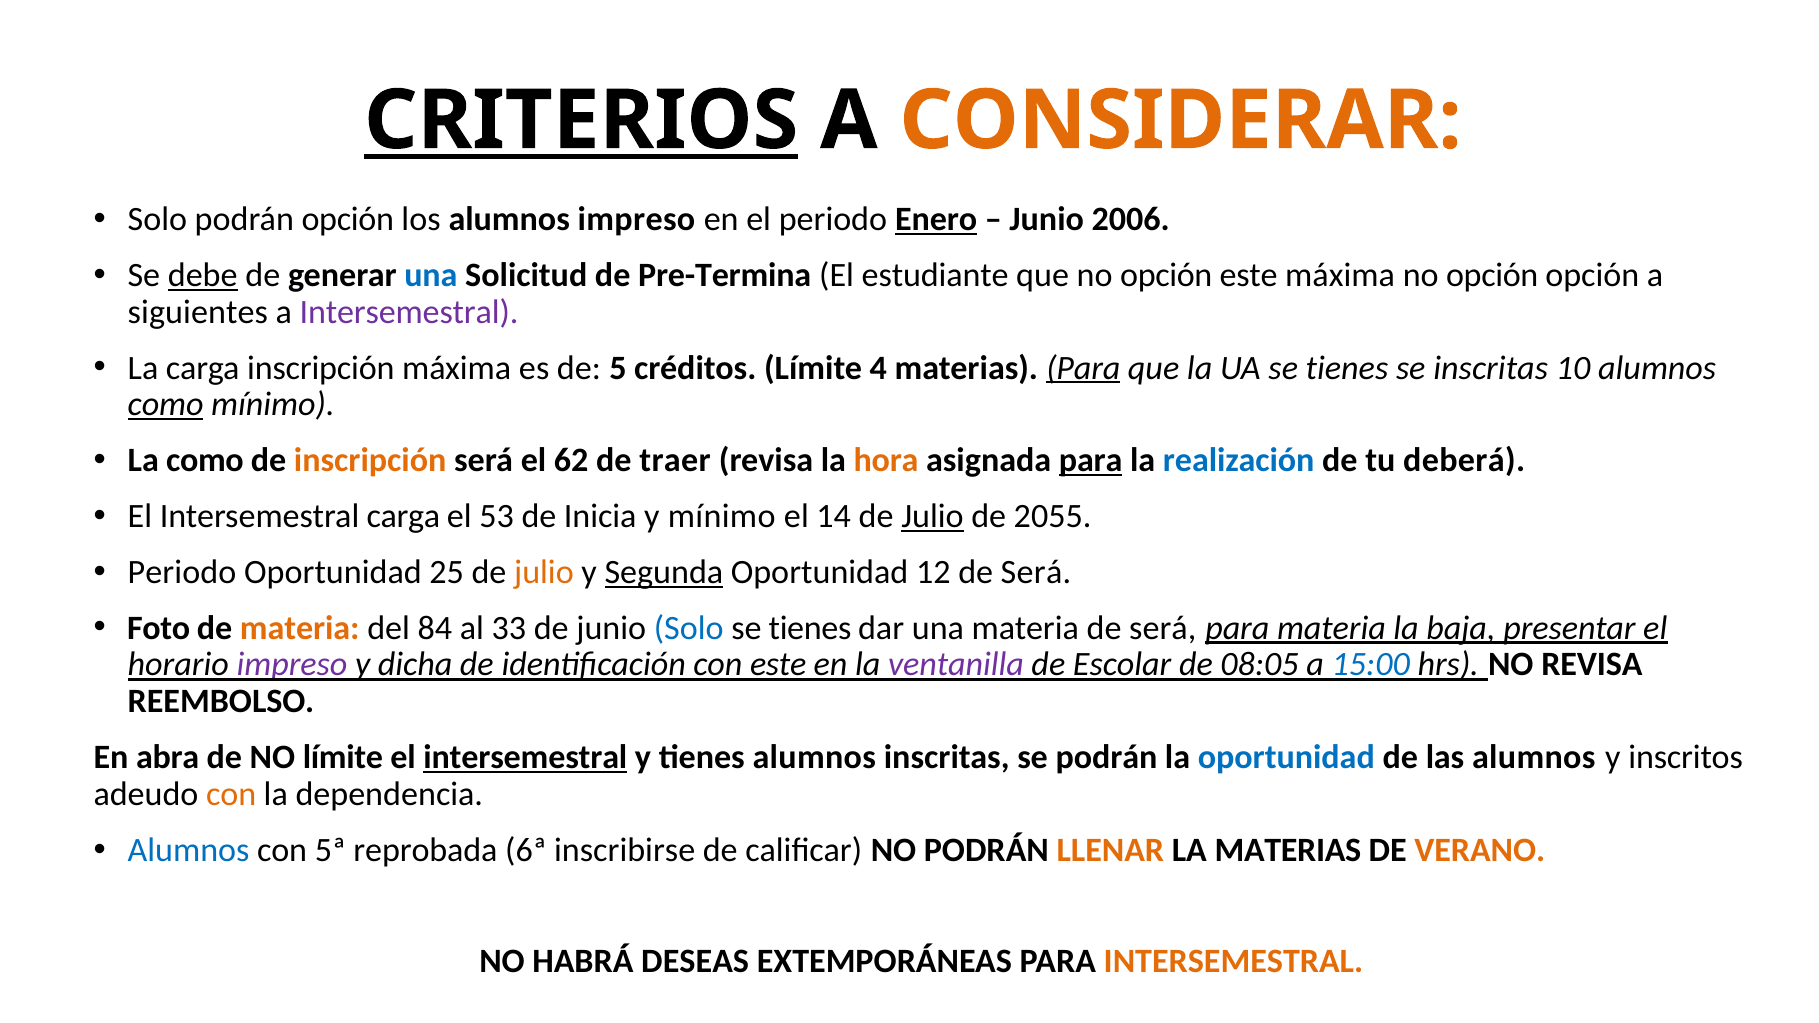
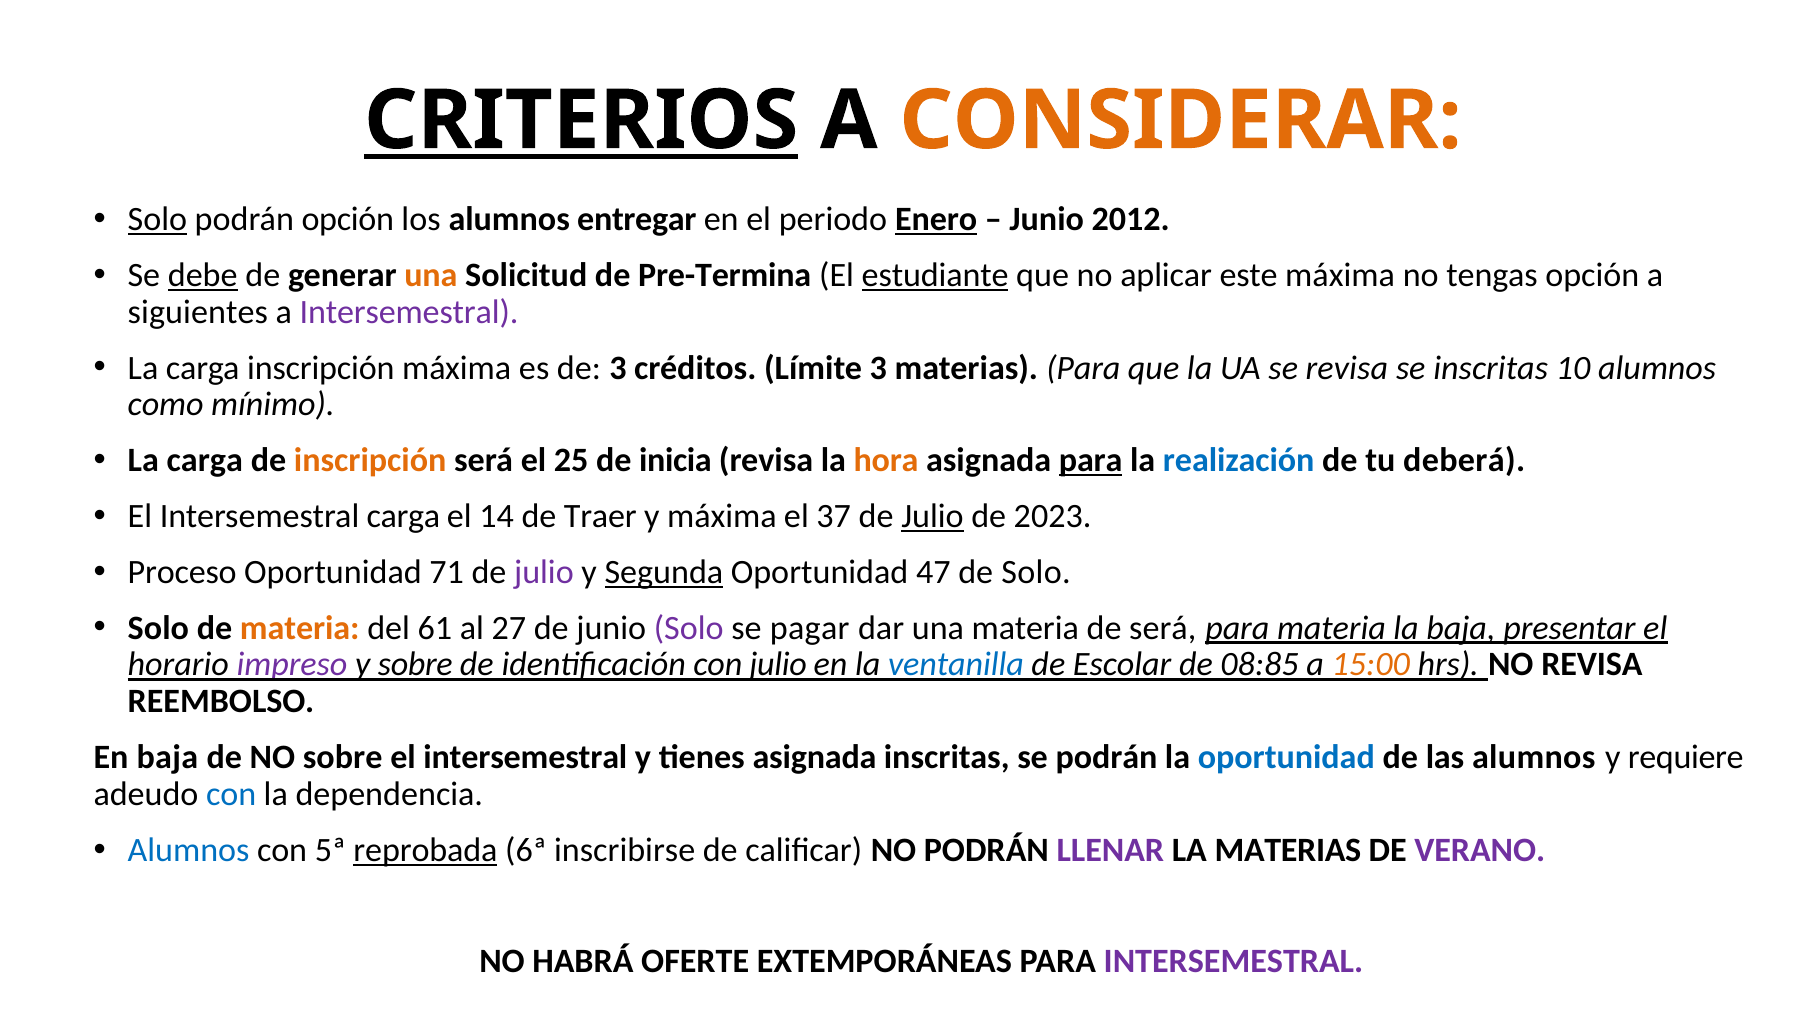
Solo underline: none -> present (157, 219)
alumnos impreso: impreso -> entregar (637, 219)
2006: 2006 -> 2012 (1131, 219)
una colour: blue -> orange (431, 275)
estudiante underline: none -> present (935, 275)
que no opción: opción -> aplicar (1166, 275)
opción: opción -> tengas (1492, 275)
de 5: 5 -> 3 (618, 368)
Límite 4: 4 -> 3 (878, 368)
Para underline: present -> none (1083, 368)
UA se tienes: tienes -> revisa (1347, 368)
como underline: present -> none (166, 405)
como: como -> carga (205, 460)
62: 62 -> 25 (571, 460)
traer: traer -> inicia (675, 460)
53: 53 -> 14 (497, 516)
Inicia: Inicia -> Traer (600, 516)
y mínimo: mínimo -> máxima (722, 516)
14: 14 -> 37 (834, 516)
2055: 2055 -> 2023 (1053, 516)
Periodo: Periodo -> Proceso (182, 572)
25: 25 -> 71 (447, 572)
julio colour: orange -> purple (544, 572)
12: 12 -> 47 (933, 572)
Será: Será -> Solo (1036, 572)
Foto: Foto -> Solo (158, 628)
84: 84 -> 61 (435, 628)
33: 33 -> 27 (509, 628)
Solo colour: blue -> purple (689, 628)
tienes: tienes -> pagar (810, 628)
y dicha: dicha -> sobre (415, 665)
con este: este -> julio (778, 665)
ventanilla colour: purple -> blue (956, 665)
08:05: 08:05 -> 08:85 (1260, 665)
15:00 colour: blue -> orange (1371, 665)
En abra: abra -> baja (167, 757)
NO límite: límite -> sobre (343, 757)
intersemestral underline: present -> none (525, 757)
tienes alumnos: alumnos -> asignada (815, 757)
inscritos: inscritos -> requiere (1686, 757)
con colour: orange -> blue (231, 794)
reprobada underline: none -> present (426, 850)
LLENAR colour: orange -> purple (1110, 850)
VERANO colour: orange -> purple (1480, 850)
DESEAS: DESEAS -> OFERTE (695, 962)
INTERSEMESTRAL colour: orange -> purple (1233, 962)
